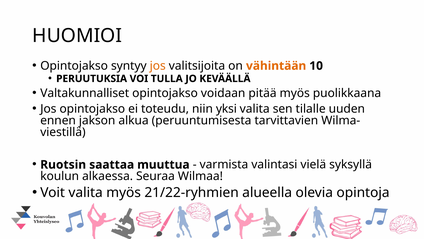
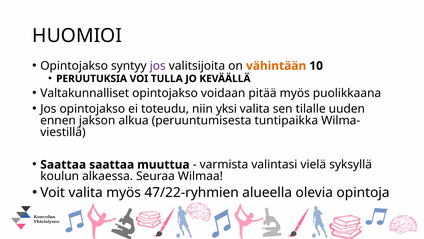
jos colour: orange -> purple (158, 66)
tarvittavien: tarvittavien -> tuntipaikka (286, 120)
Ruotsin: Ruotsin -> Saattaa (63, 164)
21/22-ryhmien: 21/22-ryhmien -> 47/22-ryhmien (192, 192)
